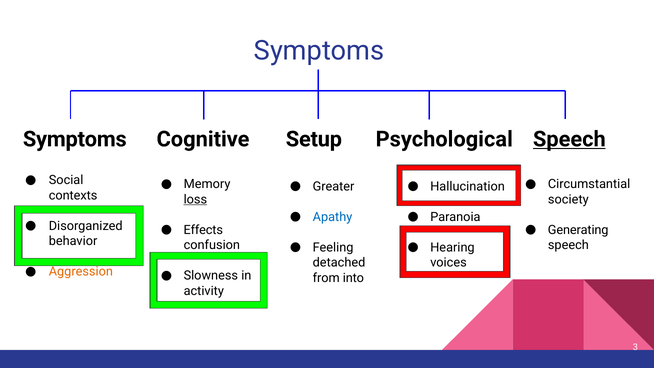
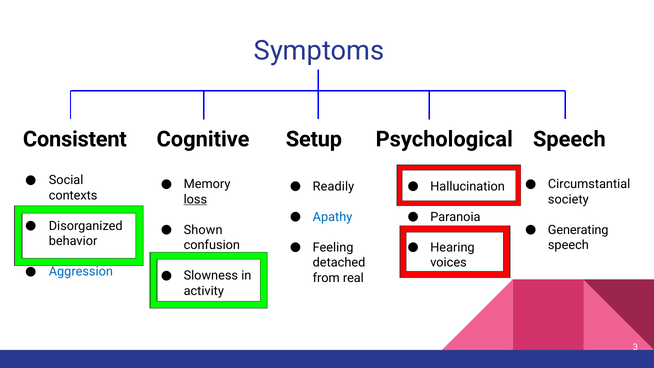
Symptoms: Symptoms -> Consistent (75, 139)
Speech underline: present -> none (569, 139)
Greater: Greater -> Readily (333, 186)
Effects: Effects -> Shown (203, 230)
Aggression colour: orange -> blue (81, 272)
into: into -> real (353, 278)
